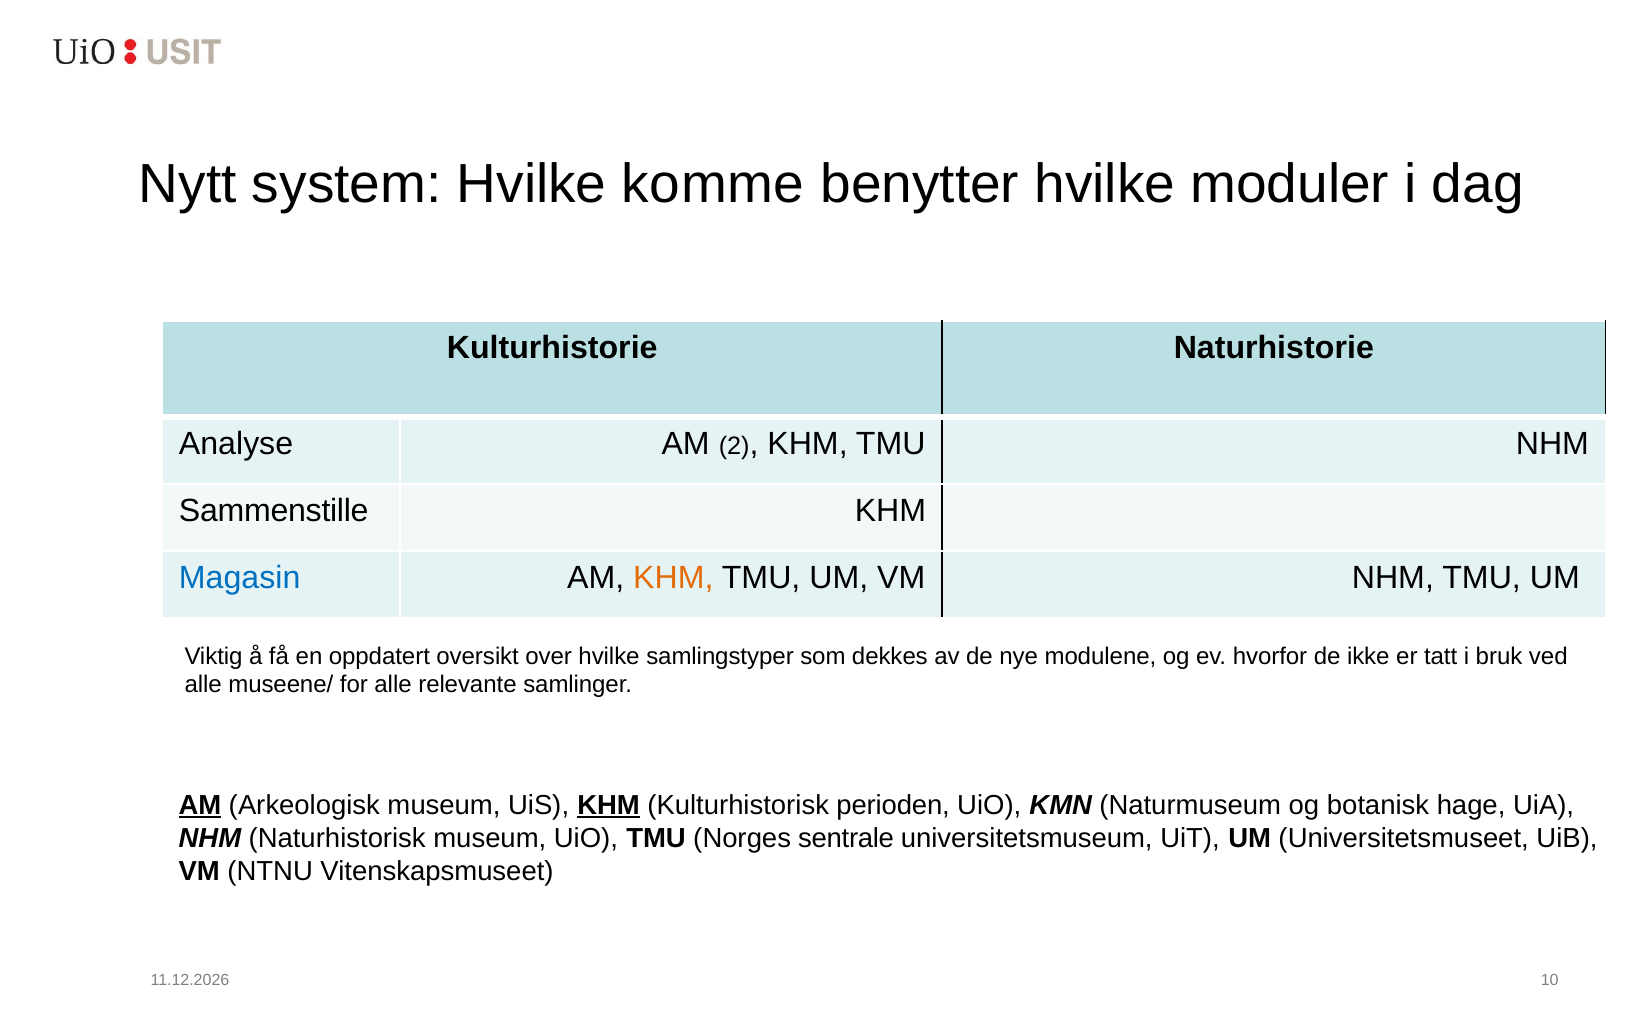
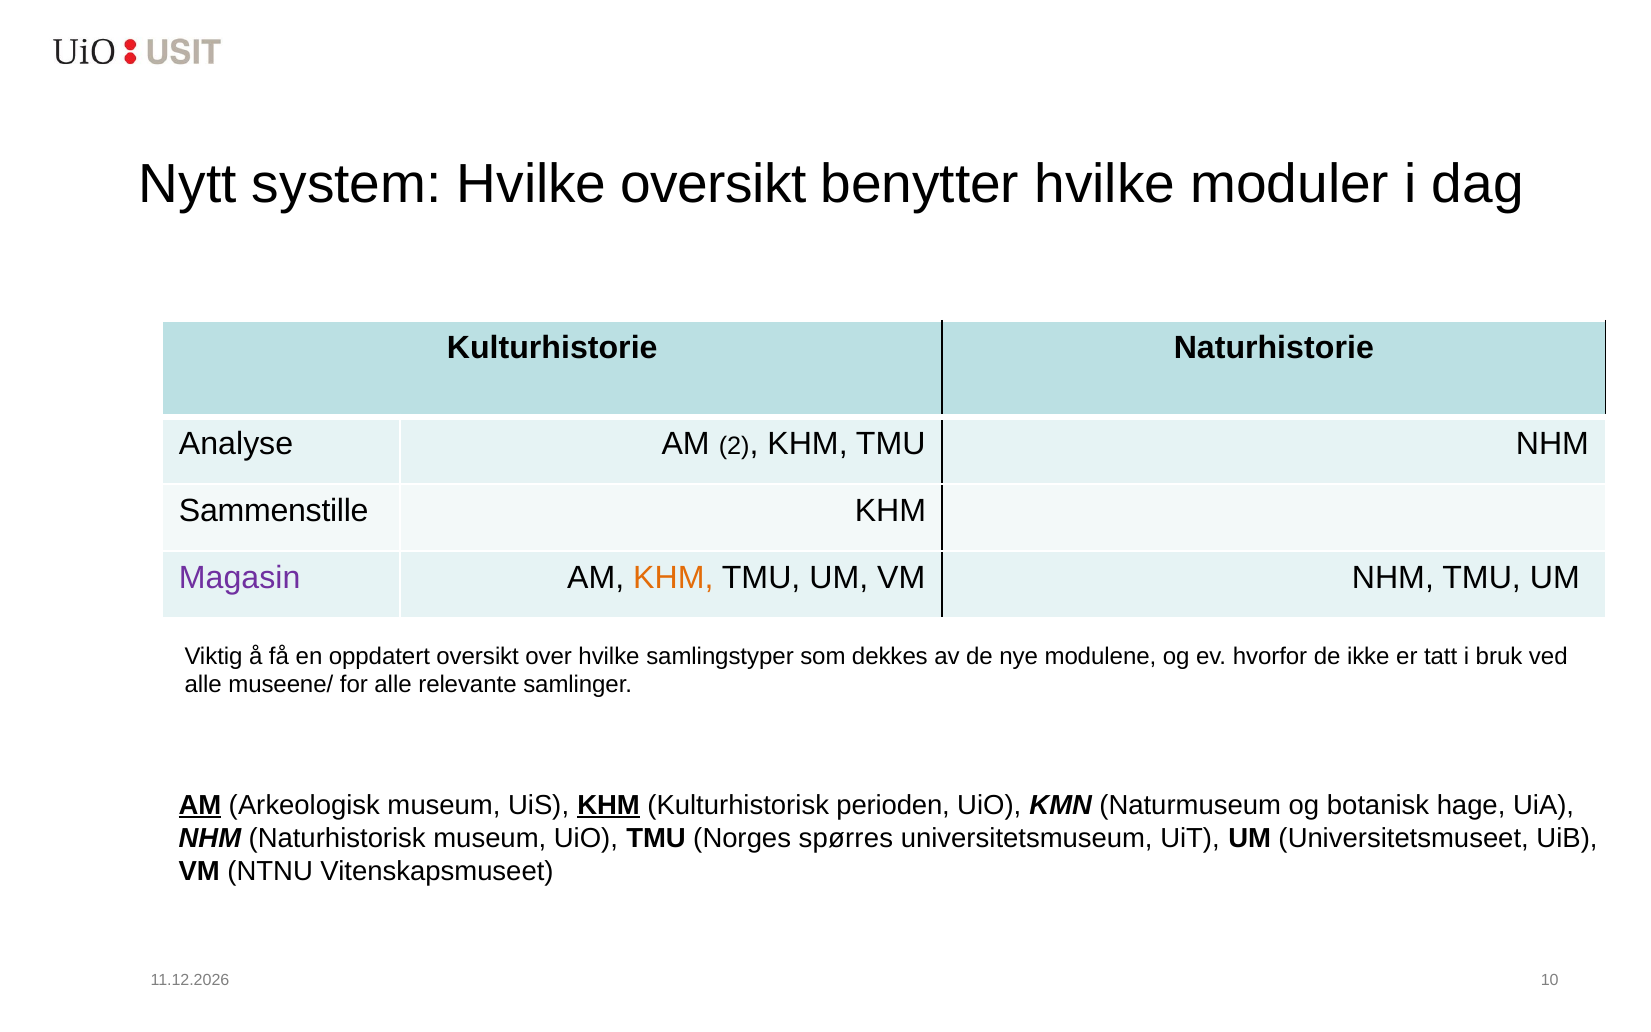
Hvilke komme: komme -> oversikt (714, 184)
Magasin colour: blue -> purple (240, 577)
sentrale: sentrale -> spørres (846, 838)
